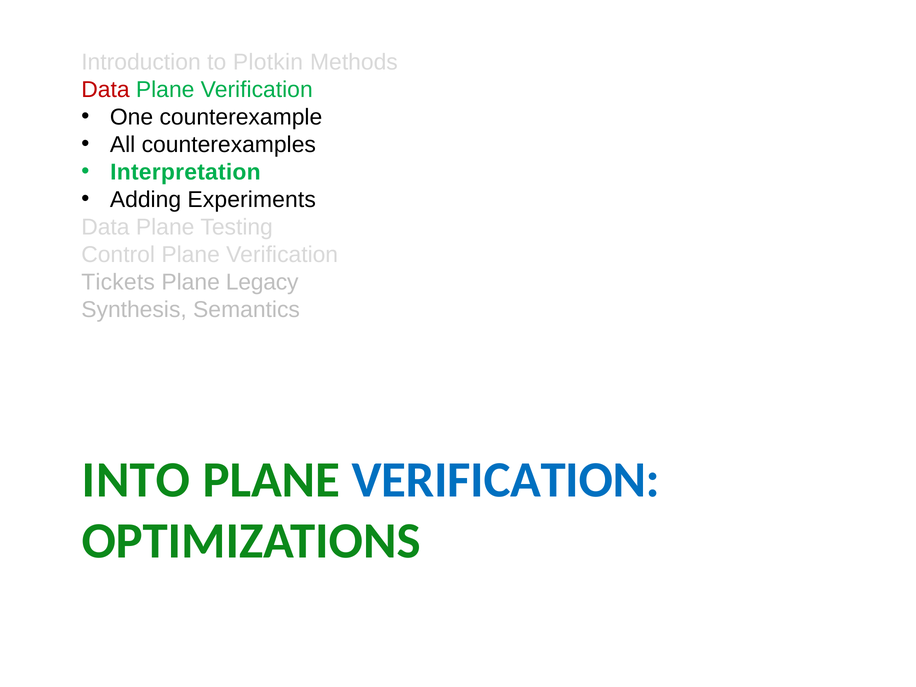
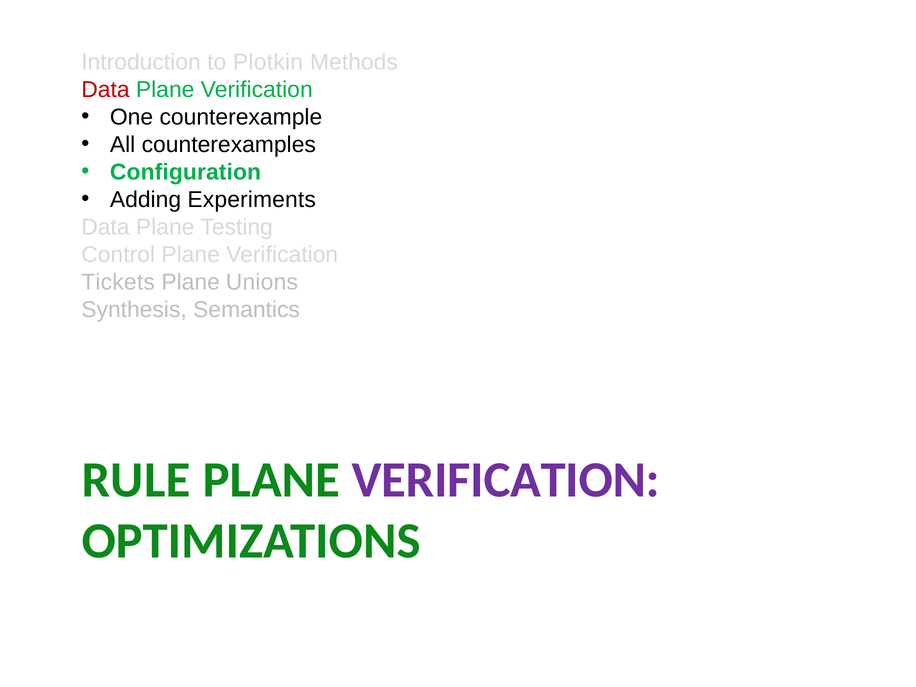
Interpretation: Interpretation -> Configuration (186, 172)
Legacy: Legacy -> Unions (262, 282)
INTO: INTO -> RULE (136, 480)
VERIFICATION colour: blue -> purple (506, 480)
